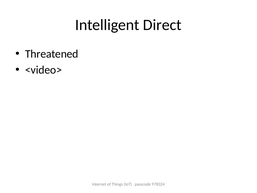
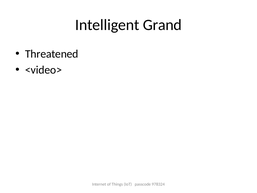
Direct: Direct -> Grand (162, 25)
